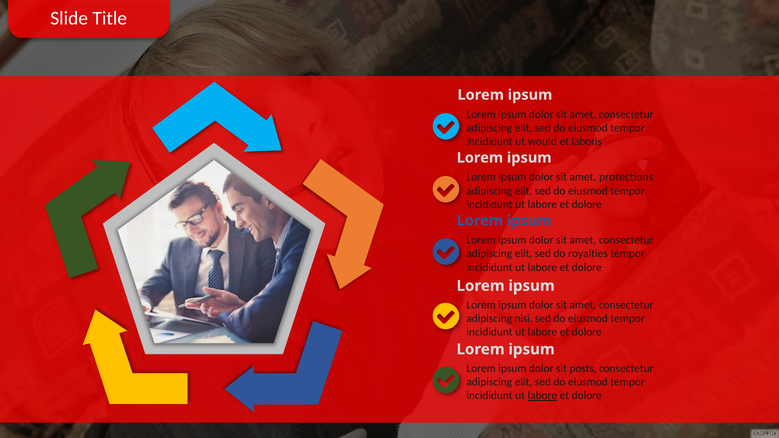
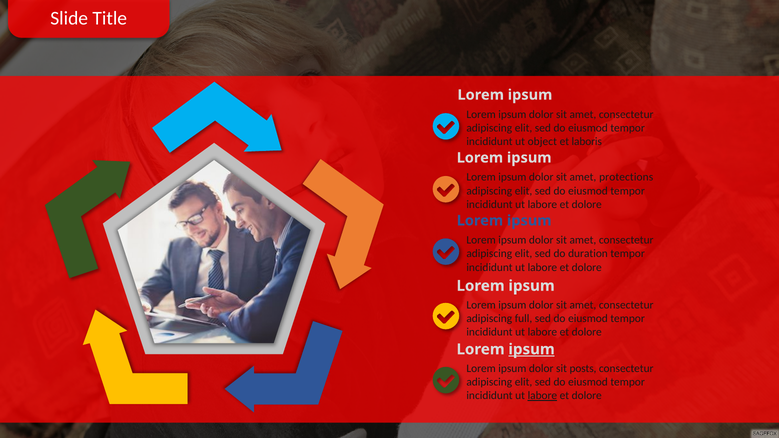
would: would -> object (542, 142)
royalties: royalties -> duration (588, 254)
nisi: nisi -> full (524, 319)
ipsum underline: none -> present (532, 349)
